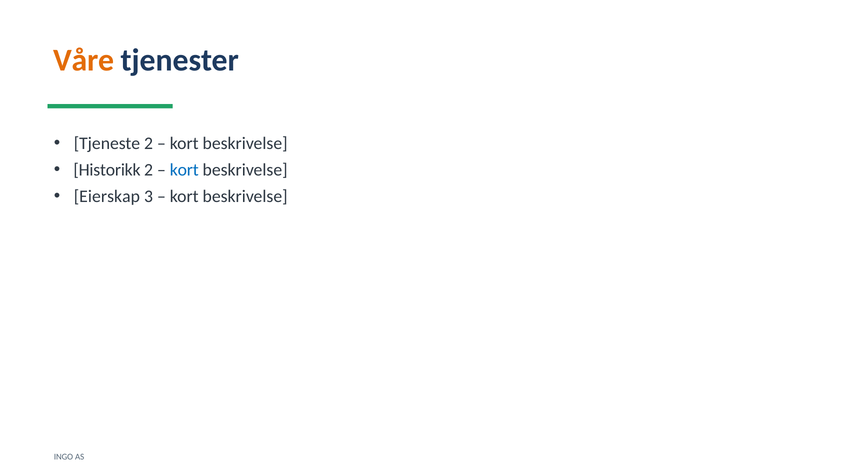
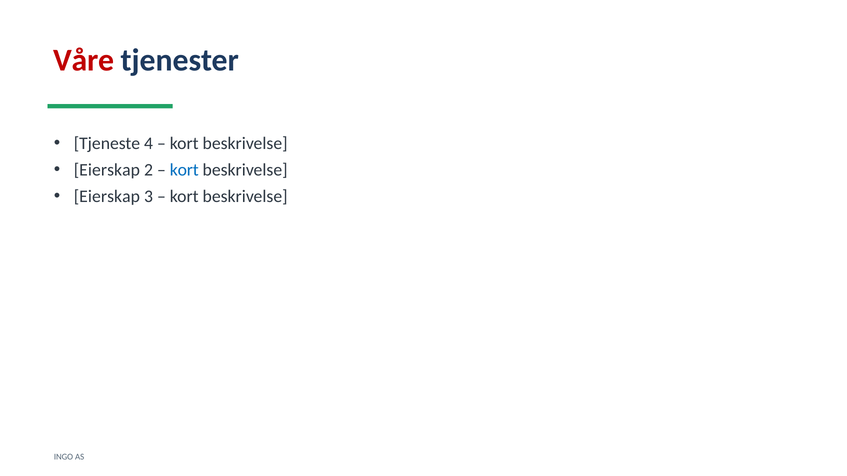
Våre colour: orange -> red (84, 60)
Tjeneste 2: 2 -> 4 (148, 143)
Historikk: Historikk -> Eierskap (107, 170)
